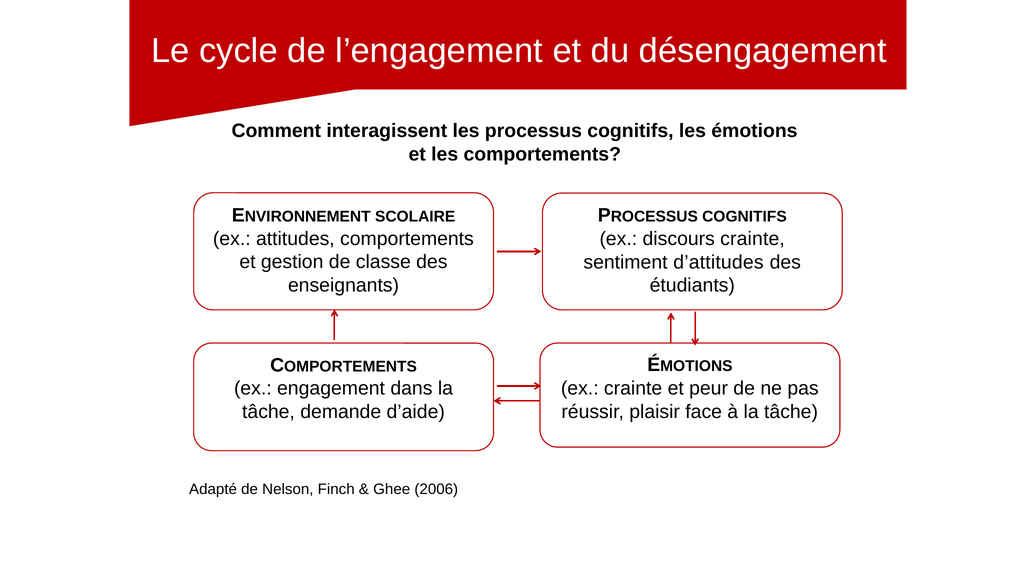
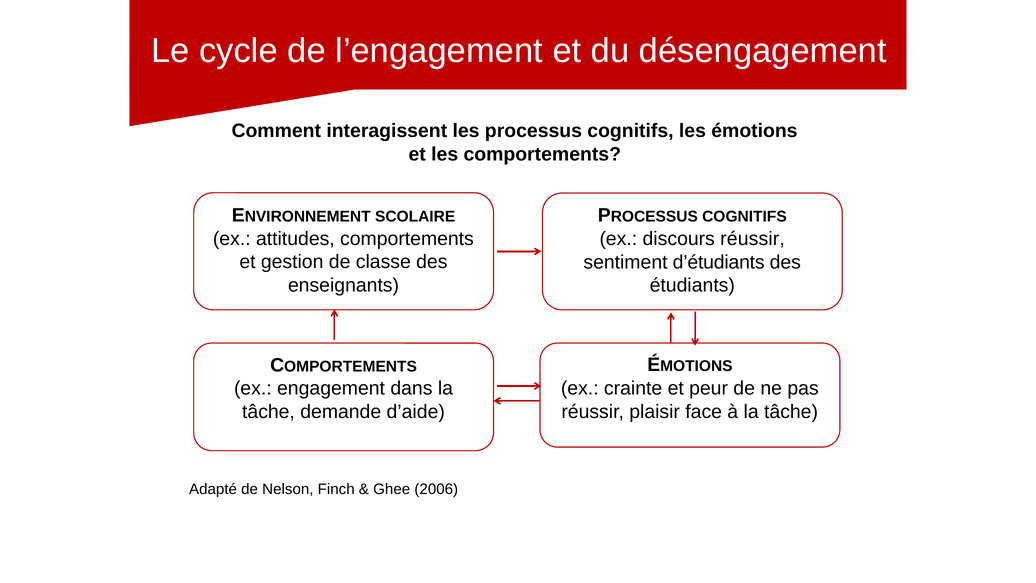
discours crainte: crainte -> réussir (753, 239)
d’attitudes: d’attitudes -> d’étudiants (719, 262)
